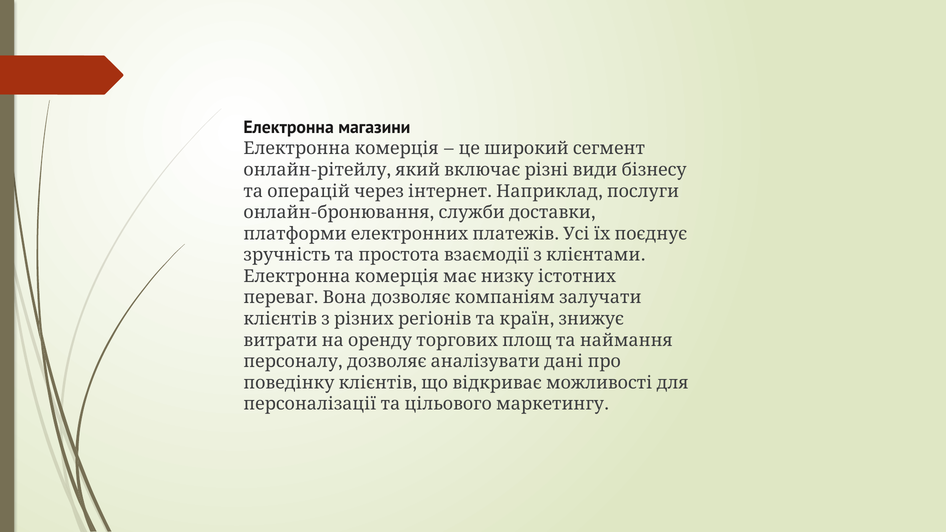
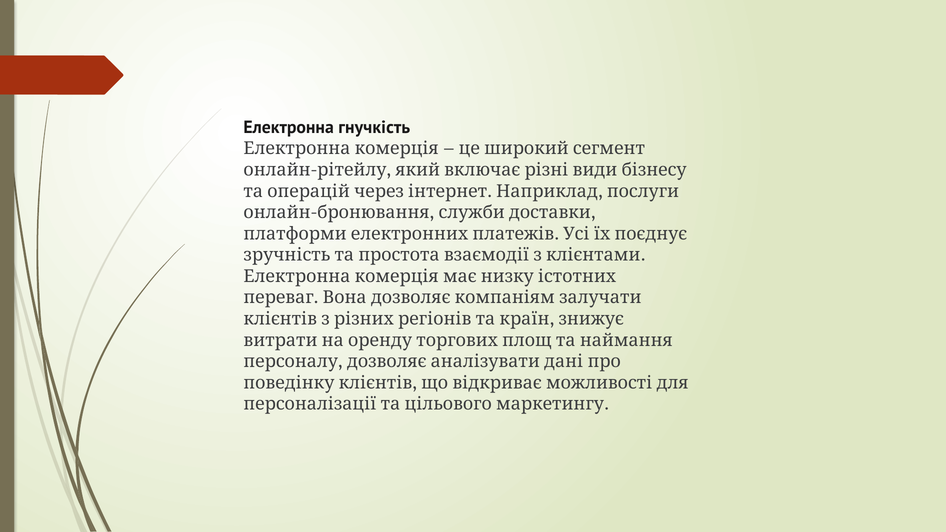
магазини: магазини -> гнучкість (374, 127)
